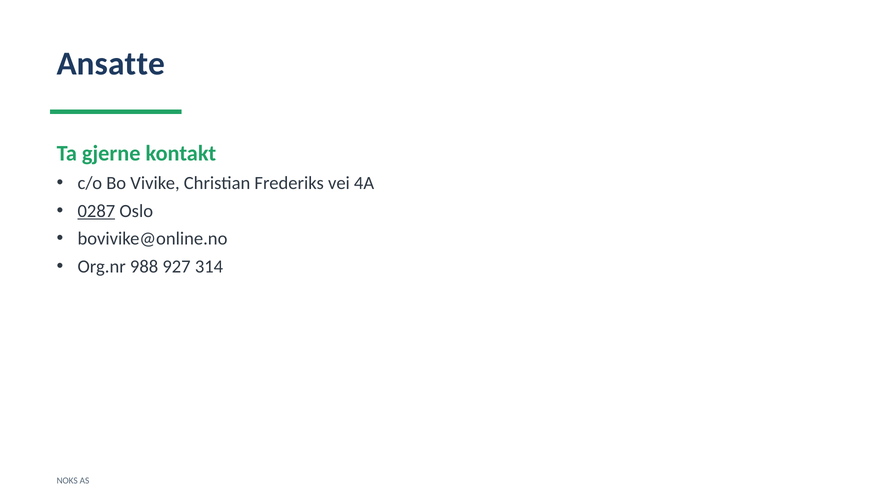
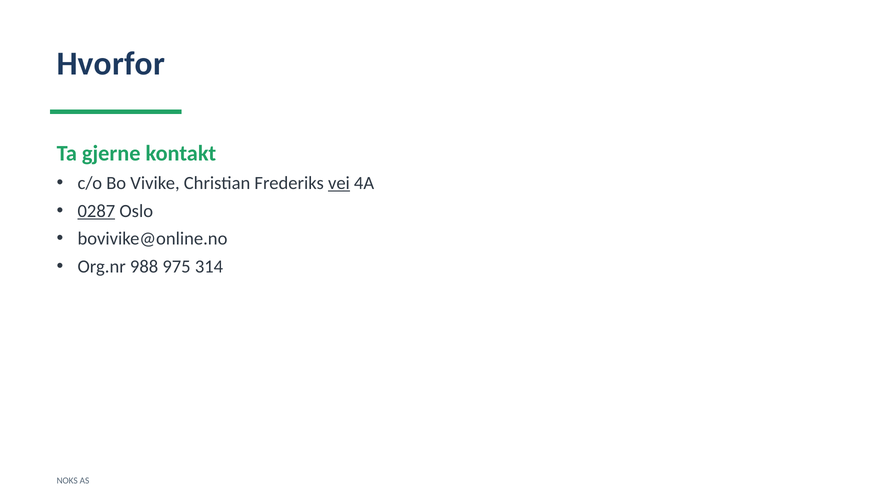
Ansatte: Ansatte -> Hvorfor (111, 64)
vei underline: none -> present (339, 183)
927: 927 -> 975 (177, 267)
